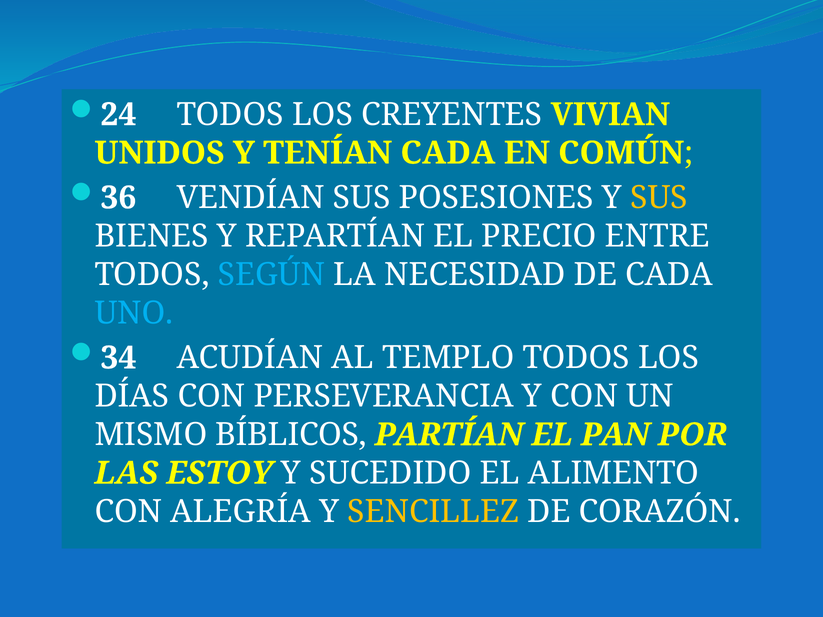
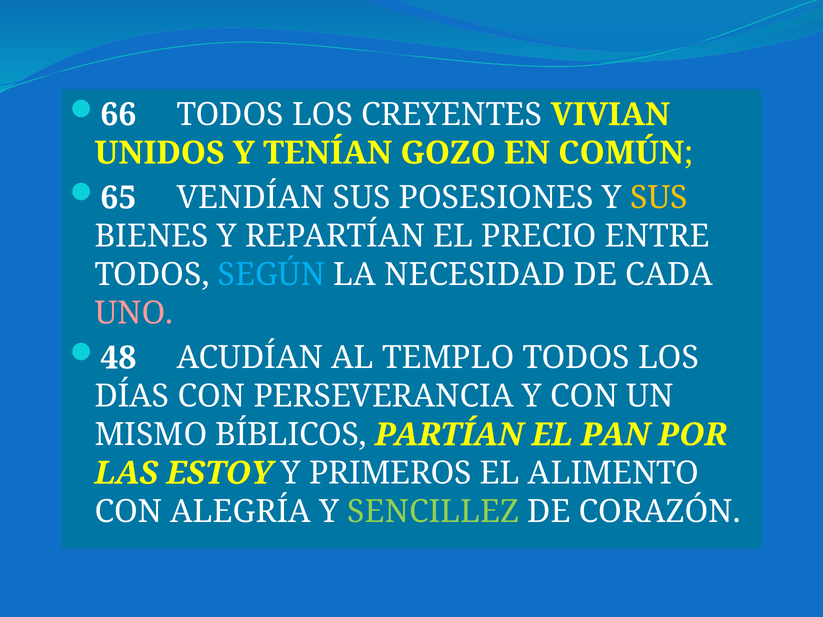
24: 24 -> 66 (118, 115)
TENÍAN CADA: CADA -> GOZO (448, 153)
36: 36 -> 65 (118, 198)
UNO colour: light blue -> pink (134, 313)
34: 34 -> 48 (118, 358)
SUCEDIDO: SUCEDIDO -> PRIMEROS (390, 473)
SENCILLEZ colour: yellow -> light green (433, 512)
